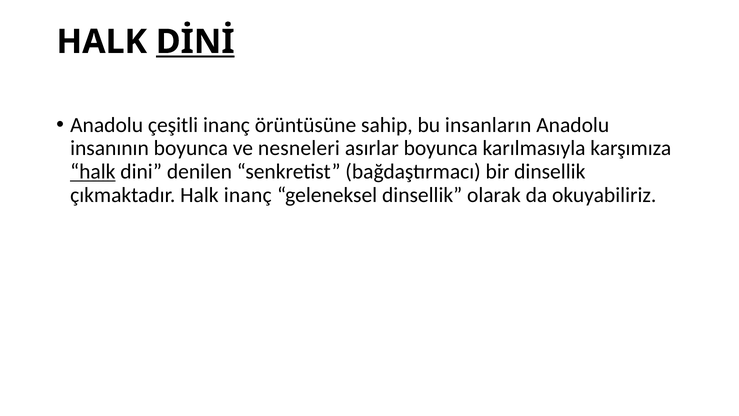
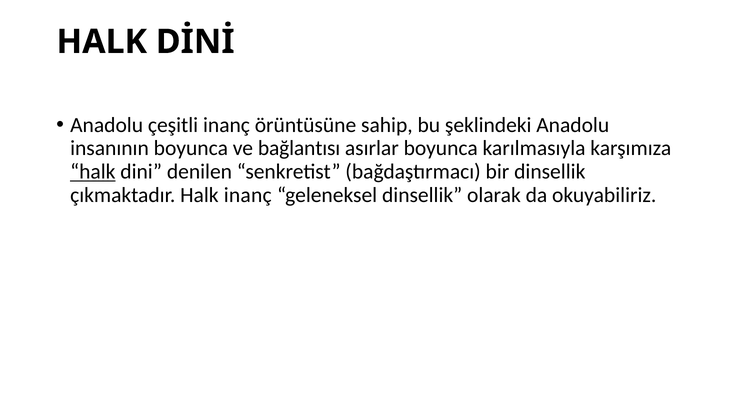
DİNİ underline: present -> none (195, 42)
insanların: insanların -> şeklindeki (488, 125)
nesneleri: nesneleri -> bağlantısı (299, 148)
